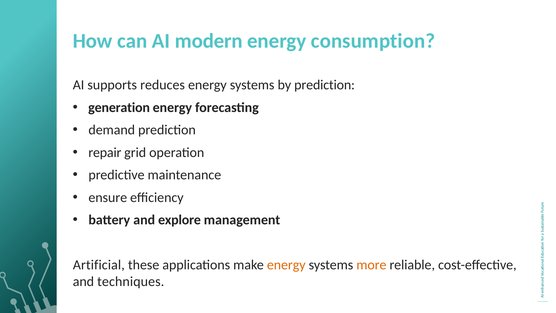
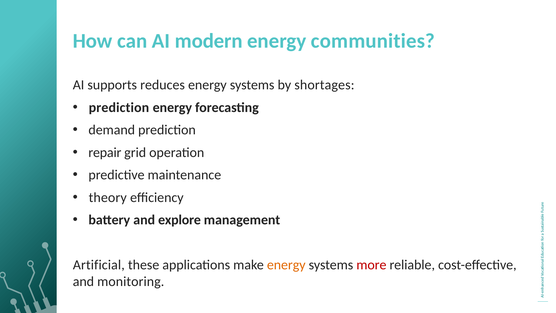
consumption: consumption -> communities (373, 41)
by prediction: prediction -> shortages (324, 85)
generation: generation -> prediction (119, 107)
ensure: ensure -> theory (108, 197)
more colour: orange -> red (371, 265)
techniques: techniques -> monitoring (131, 281)
